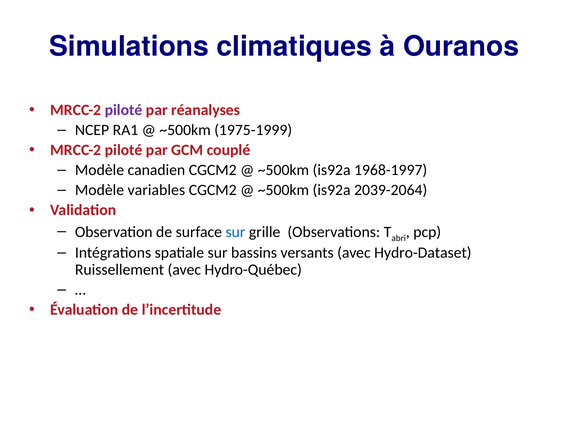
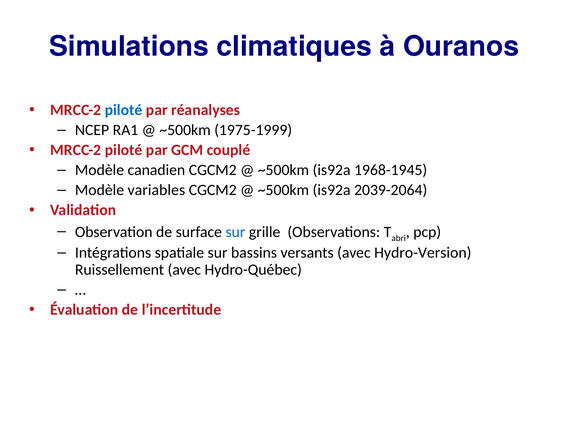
piloté colour: purple -> blue (124, 110)
1968-1997: 1968-1997 -> 1968-1945 (391, 170)
Hydro-Dataset: Hydro-Dataset -> Hydro-Version (423, 253)
